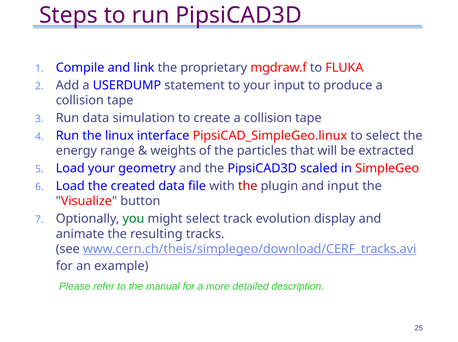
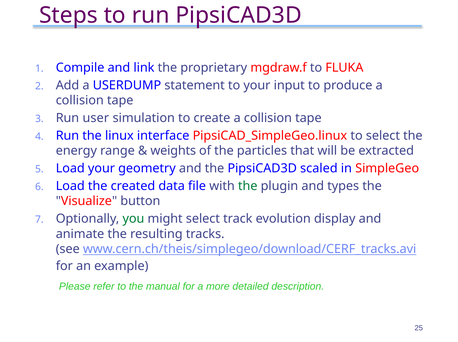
Run data: data -> user (96, 118)
the colour: red -> green (248, 186)
and input: input -> types (343, 186)
